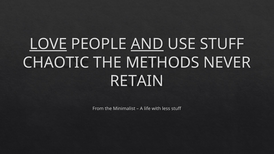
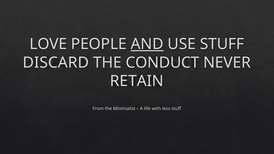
LOVE underline: present -> none (48, 44)
CHAOTIC: CHAOTIC -> DISCARD (56, 63)
METHODS: METHODS -> CONDUCT (163, 63)
